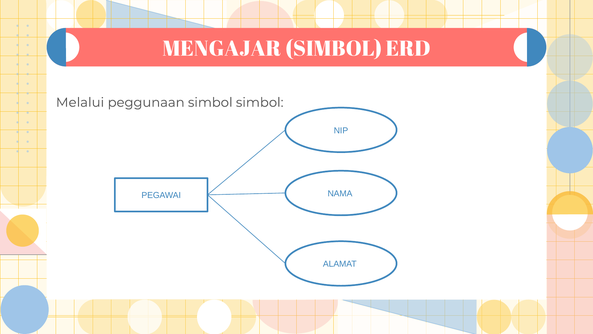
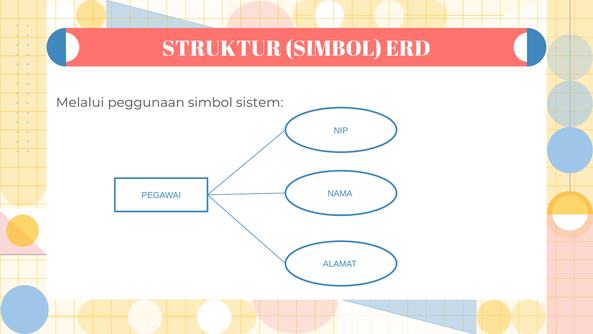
MENGAJAR: MENGAJAR -> STRUKTUR (222, 49)
simbol simbol: simbol -> sistem (260, 102)
